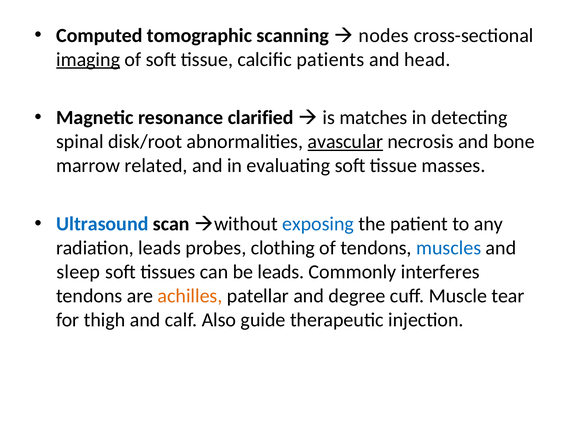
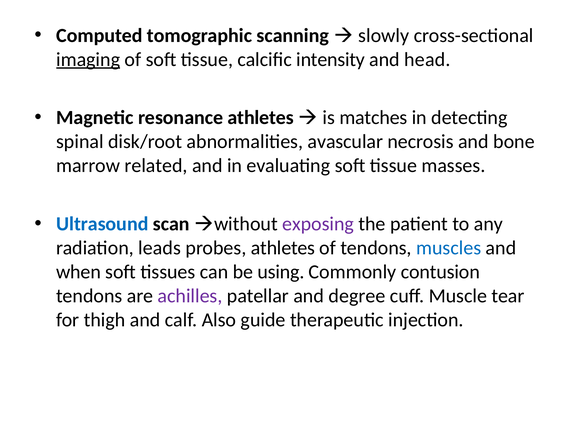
nodes: nodes -> slowly (384, 35)
patients: patients -> intensity (331, 59)
resonance clarified: clarified -> athletes (261, 118)
avascular underline: present -> none (345, 142)
exposing colour: blue -> purple (318, 224)
probes clothing: clothing -> athletes (283, 248)
sleep: sleep -> when (79, 272)
be leads: leads -> using (281, 272)
interferes: interferes -> contusion (440, 272)
achilles colour: orange -> purple (190, 296)
